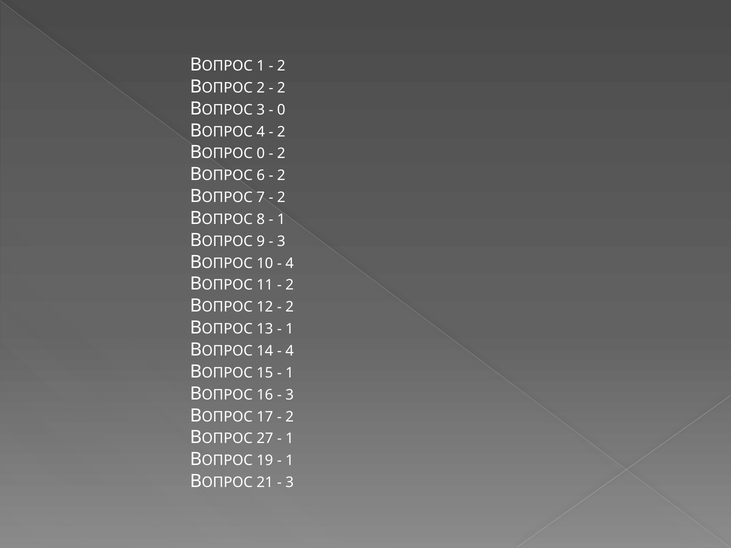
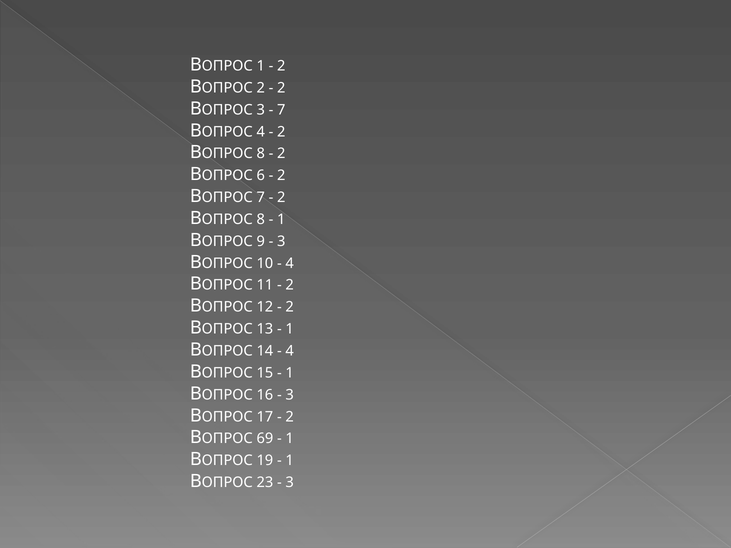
0: 0 -> 7 (281, 110)
0: 0 -> 8 (261, 154)
27: 27 -> 69 (265, 439)
21: 21 -> 23 (265, 483)
